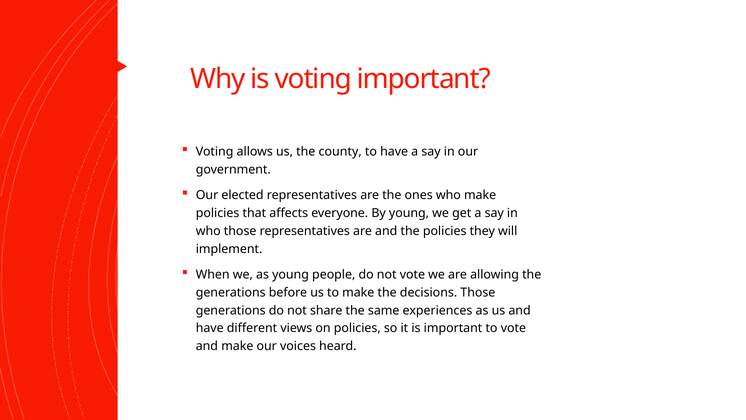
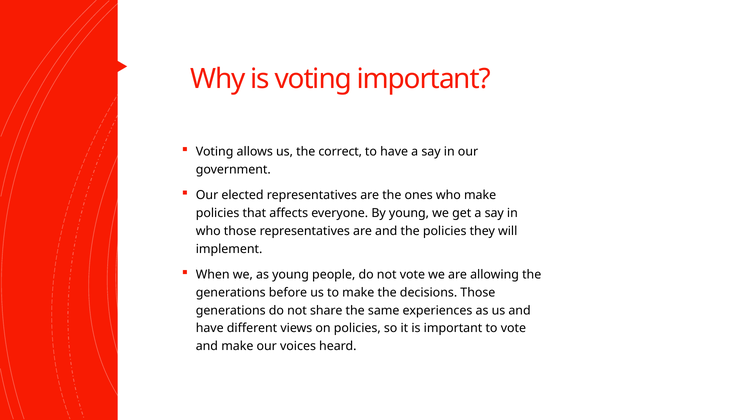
county: county -> correct (340, 152)
